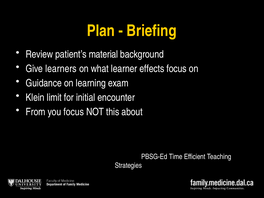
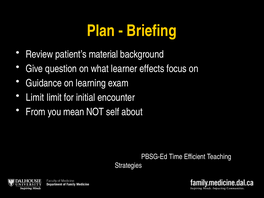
learners: learners -> question (61, 69)
Klein: Klein -> Limit (35, 98)
you focus: focus -> mean (74, 112)
this: this -> self (113, 112)
